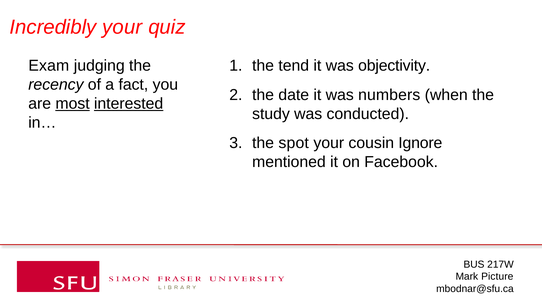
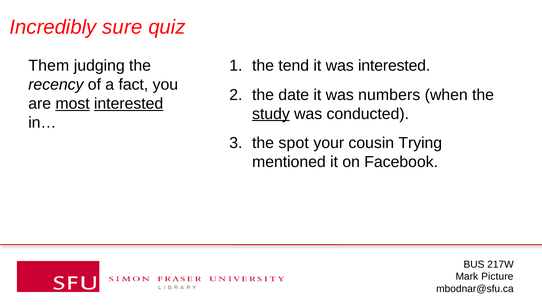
Incredibly your: your -> sure (122, 27)
Exam: Exam -> Them (49, 66)
was objectivity: objectivity -> interested (394, 66)
study underline: none -> present (271, 114)
Ignore: Ignore -> Trying (420, 143)
